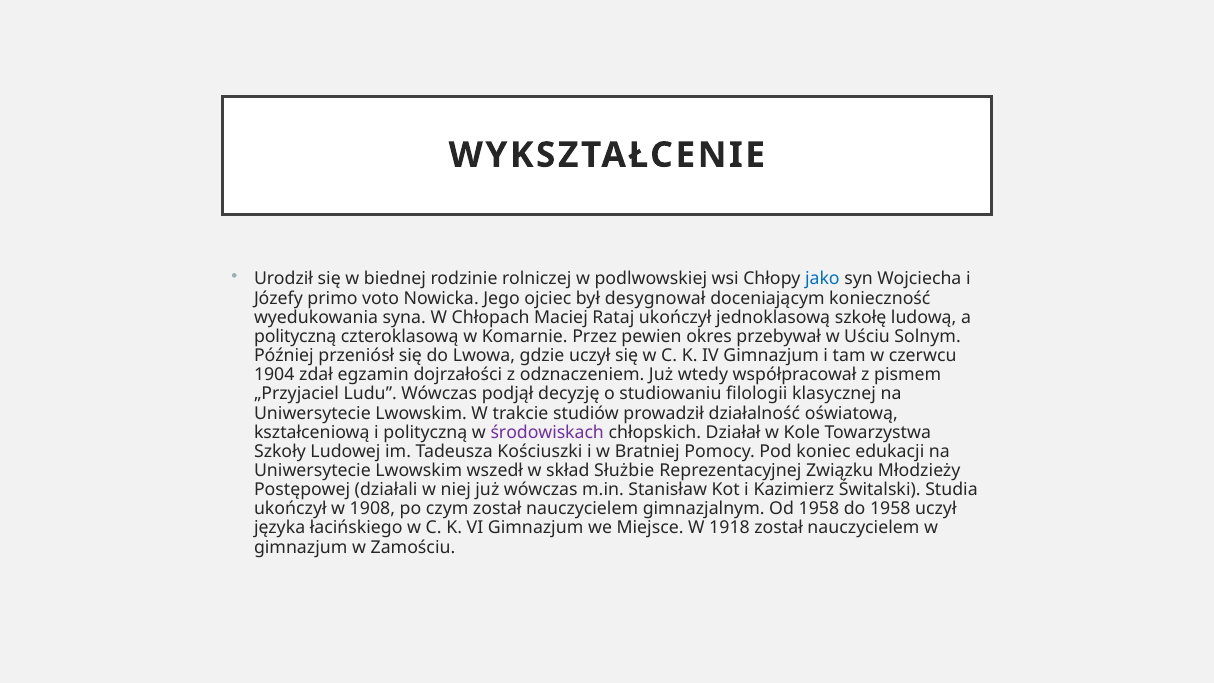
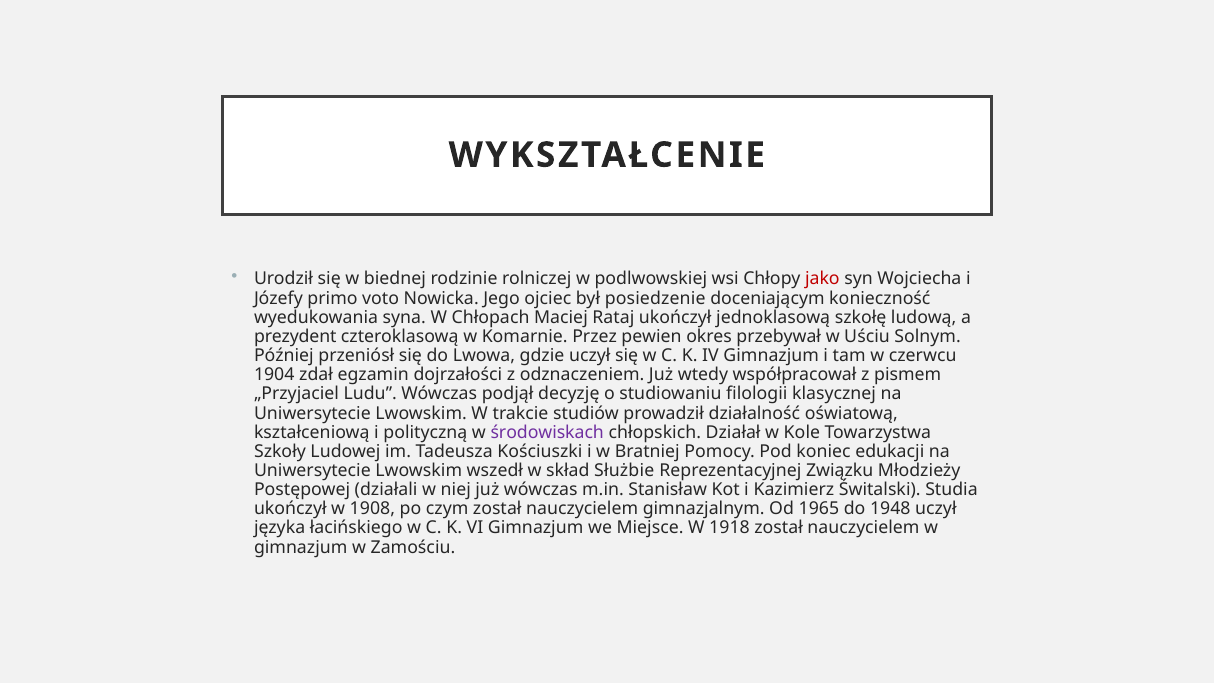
jako colour: blue -> red (822, 279)
desygnował: desygnował -> posiedzenie (655, 298)
polityczną: polityczną -> prezydent (295, 337)
Od 1958: 1958 -> 1965 (819, 509)
do 1958: 1958 -> 1948 (890, 509)
